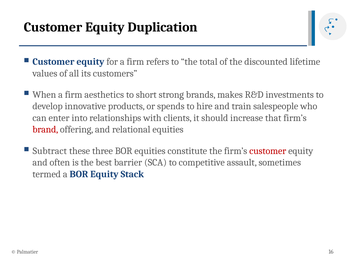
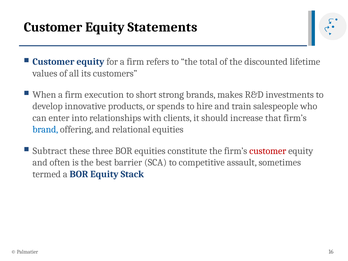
Duplication: Duplication -> Statements (162, 27)
aesthetics: aesthetics -> execution (104, 95)
brand colour: red -> blue (45, 130)
